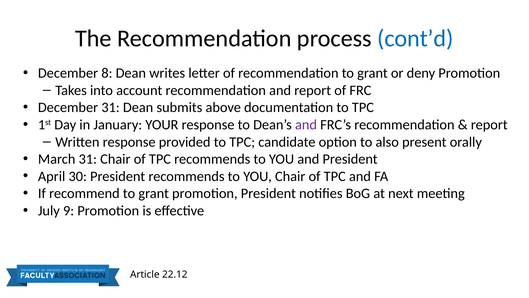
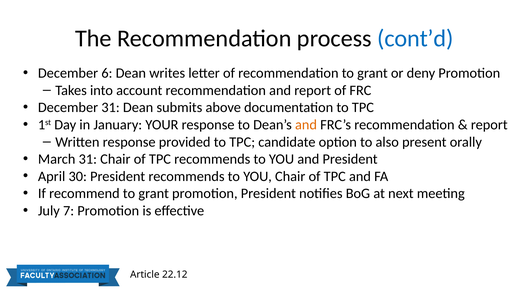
8: 8 -> 6 (107, 73)
and colour: purple -> orange (306, 125)
9: 9 -> 7 (69, 210)
